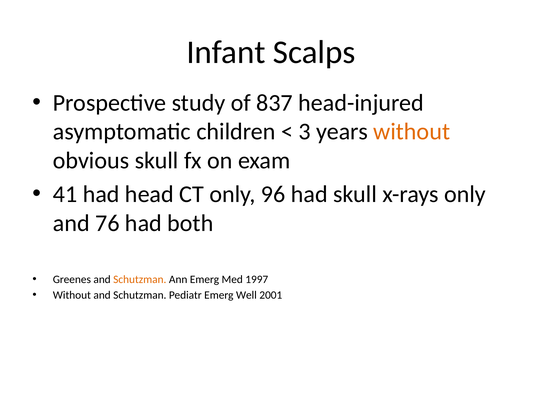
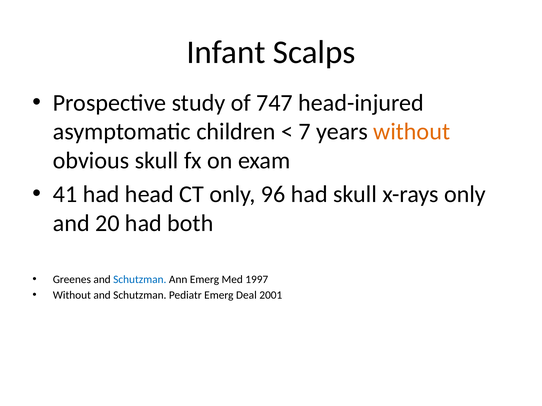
837: 837 -> 747 (274, 103)
3: 3 -> 7 (305, 132)
76: 76 -> 20 (107, 223)
Schutzman colour: orange -> blue (140, 280)
Well: Well -> Deal (246, 296)
